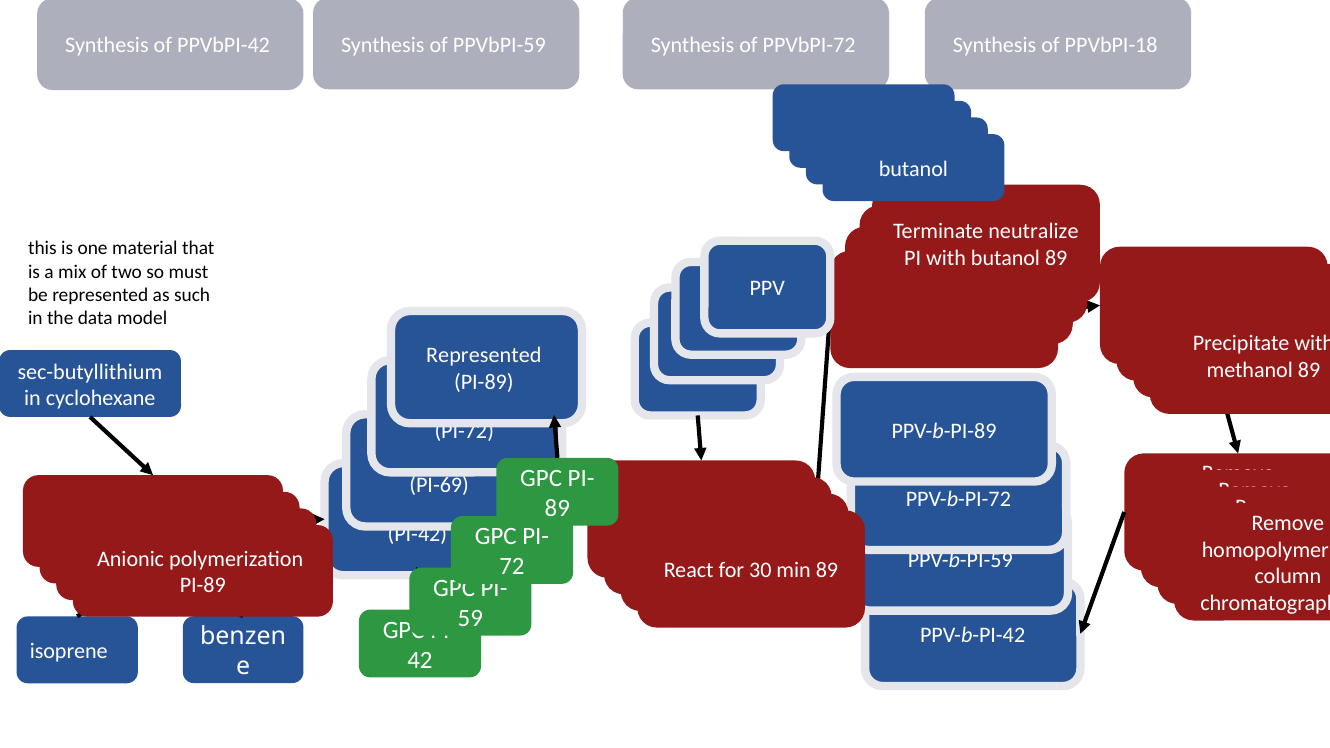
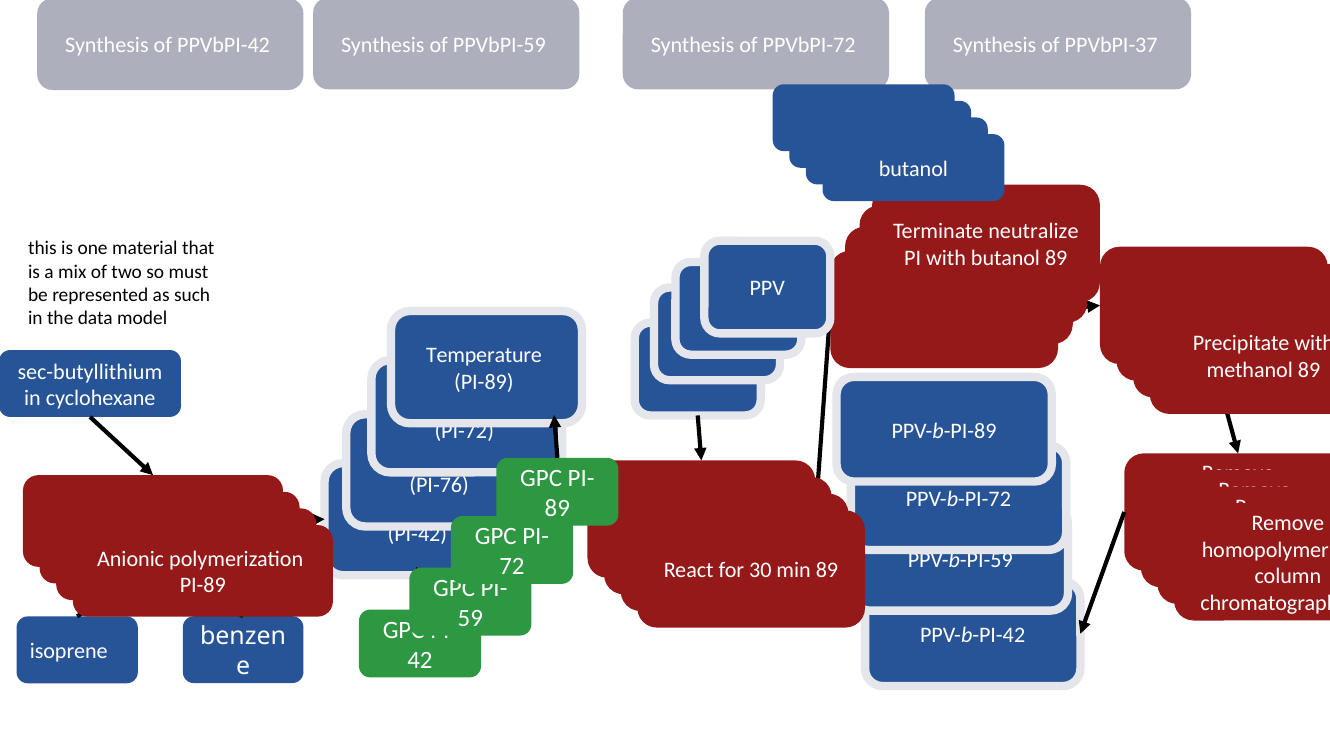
PPVbPI-18: PPVbPI-18 -> PPVbPI-37 (1111, 45)
Represented: Represented -> Temperature (484, 355)
PI-69: PI-69 -> PI-76 (439, 485)
